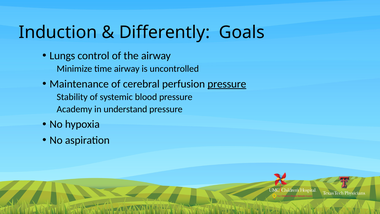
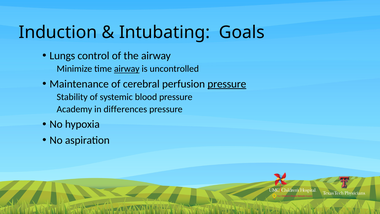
Differently: Differently -> Intubating (164, 32)
airway underline: none -> present (127, 69)
understand: understand -> differences (125, 109)
